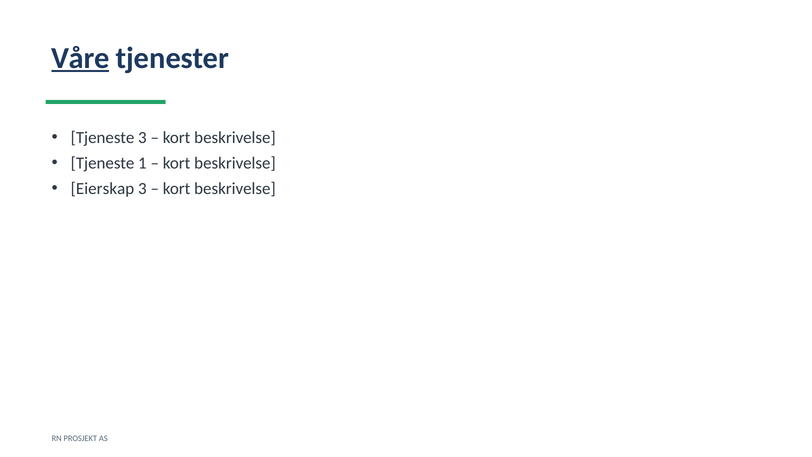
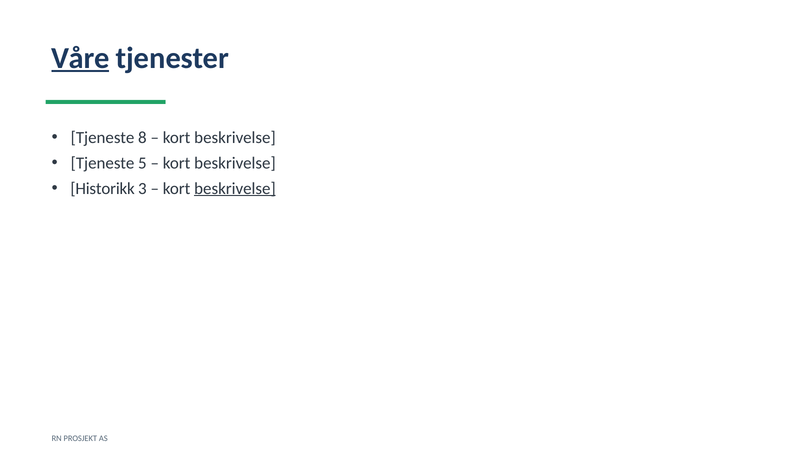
Tjeneste 3: 3 -> 8 (142, 138)
1: 1 -> 5 (142, 163)
Eierskap: Eierskap -> Historikk (103, 188)
beskrivelse underline: none -> present (235, 188)
